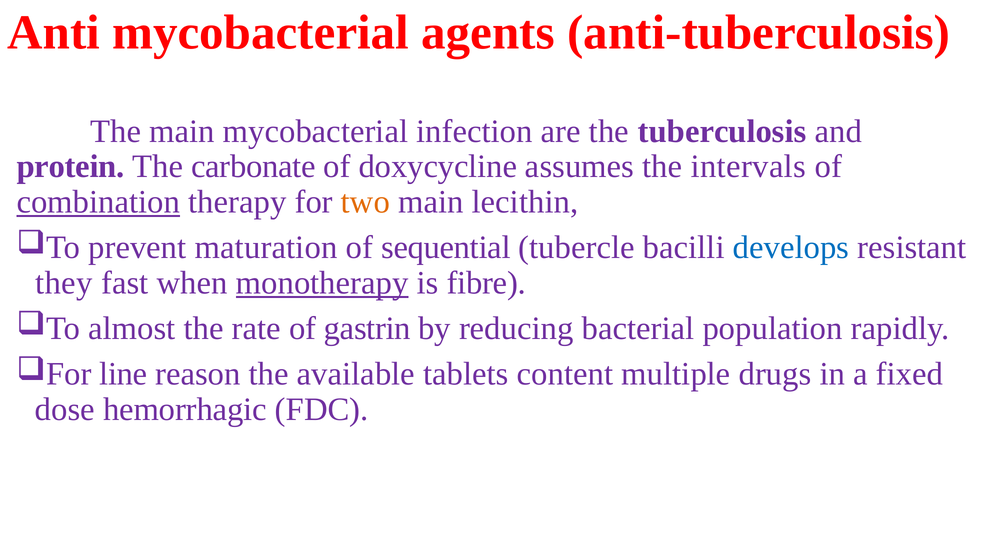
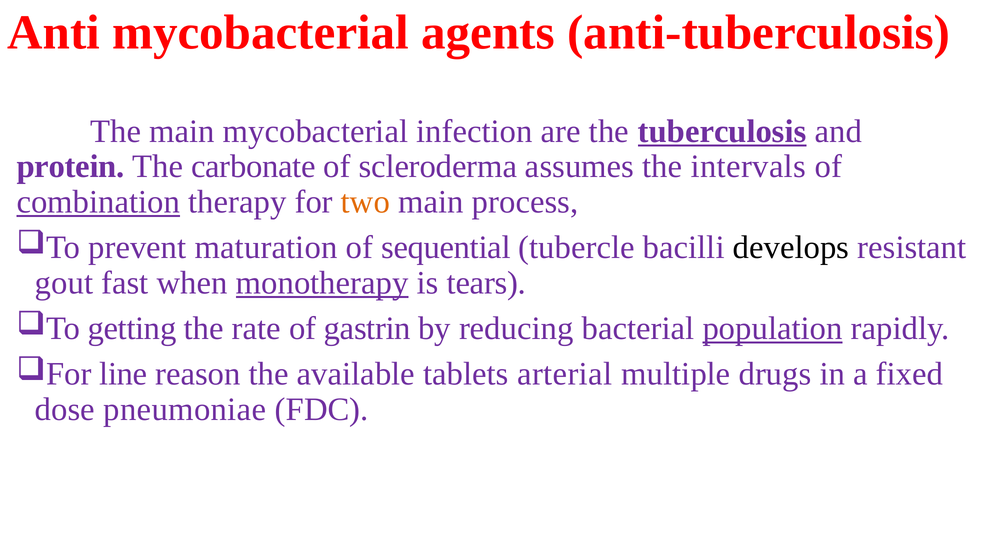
tuberculosis underline: none -> present (722, 131)
doxycycline: doxycycline -> scleroderma (438, 167)
lecithin: lecithin -> process (525, 202)
develops colour: blue -> black (791, 248)
they: they -> gout (64, 283)
fibre: fibre -> tears (486, 283)
almost: almost -> getting (132, 329)
population underline: none -> present (773, 329)
content: content -> arterial (565, 374)
hemorrhagic: hemorrhagic -> pneumoniae (185, 410)
